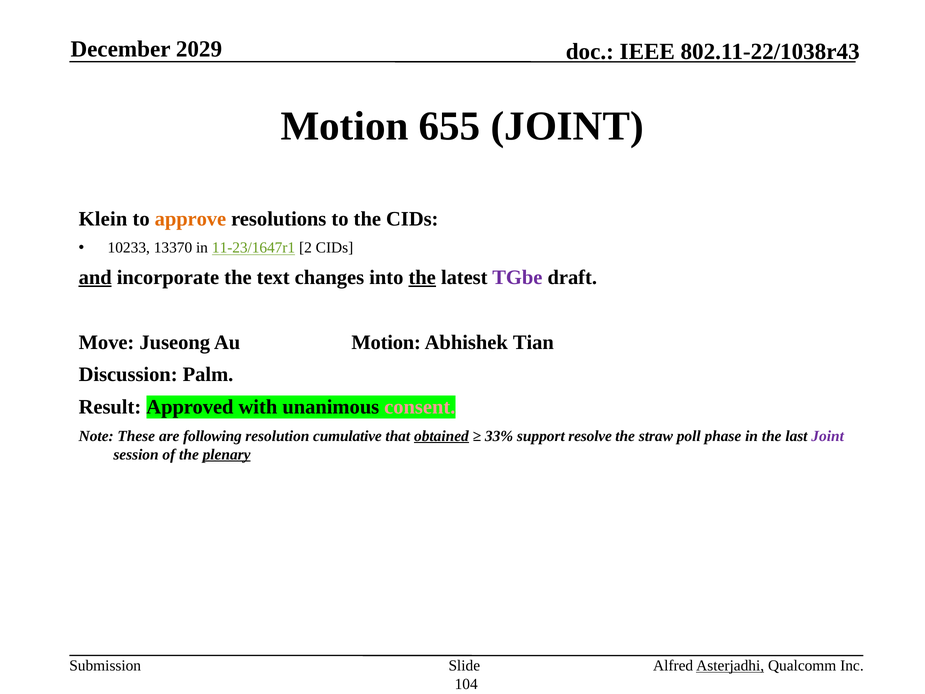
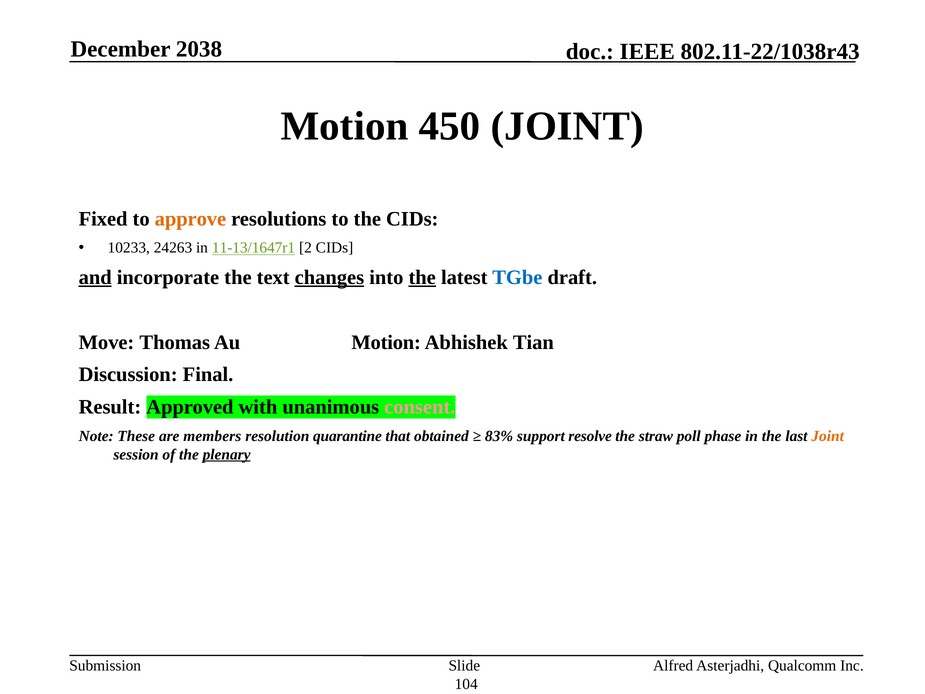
2029: 2029 -> 2038 (199, 49)
655: 655 -> 450 (450, 126)
Klein: Klein -> Fixed (103, 219)
13370: 13370 -> 24263 (173, 248)
11-23/1647r1: 11-23/1647r1 -> 11-13/1647r1 (254, 248)
changes underline: none -> present (329, 277)
TGbe colour: purple -> blue (517, 277)
Juseong: Juseong -> Thomas (175, 342)
Palm: Palm -> Final (208, 375)
following: following -> members (212, 436)
cumulative: cumulative -> quarantine (347, 436)
obtained underline: present -> none (441, 436)
33%: 33% -> 83% (499, 436)
Joint colour: purple -> orange (828, 436)
Asterjadhi underline: present -> none (730, 665)
